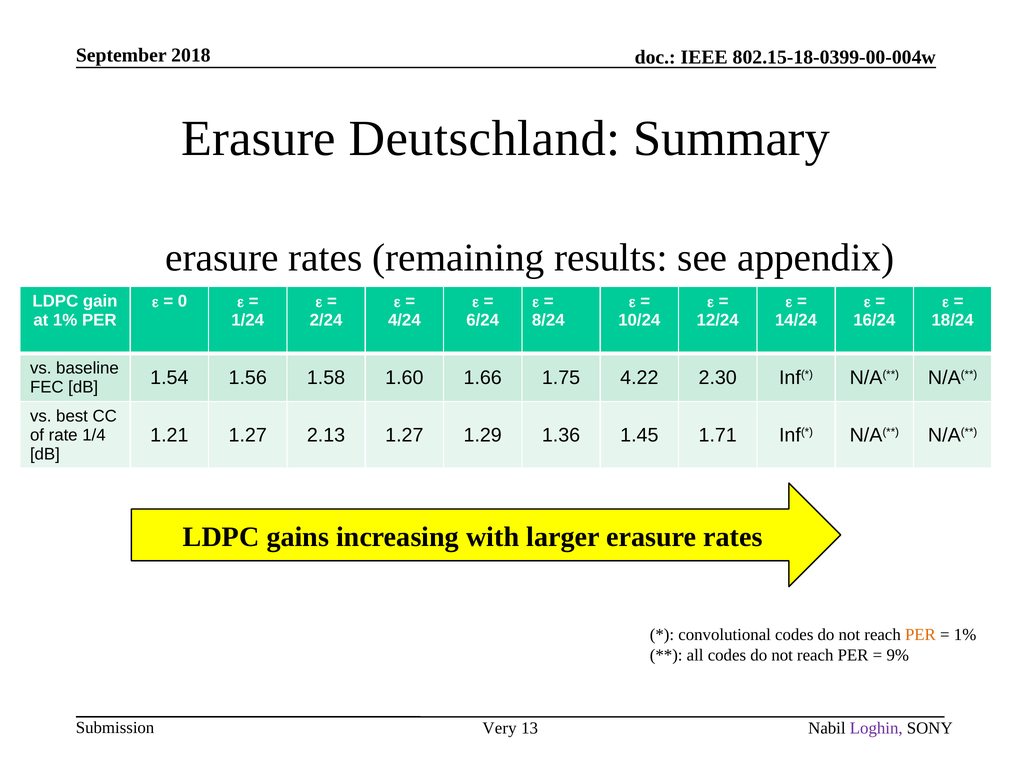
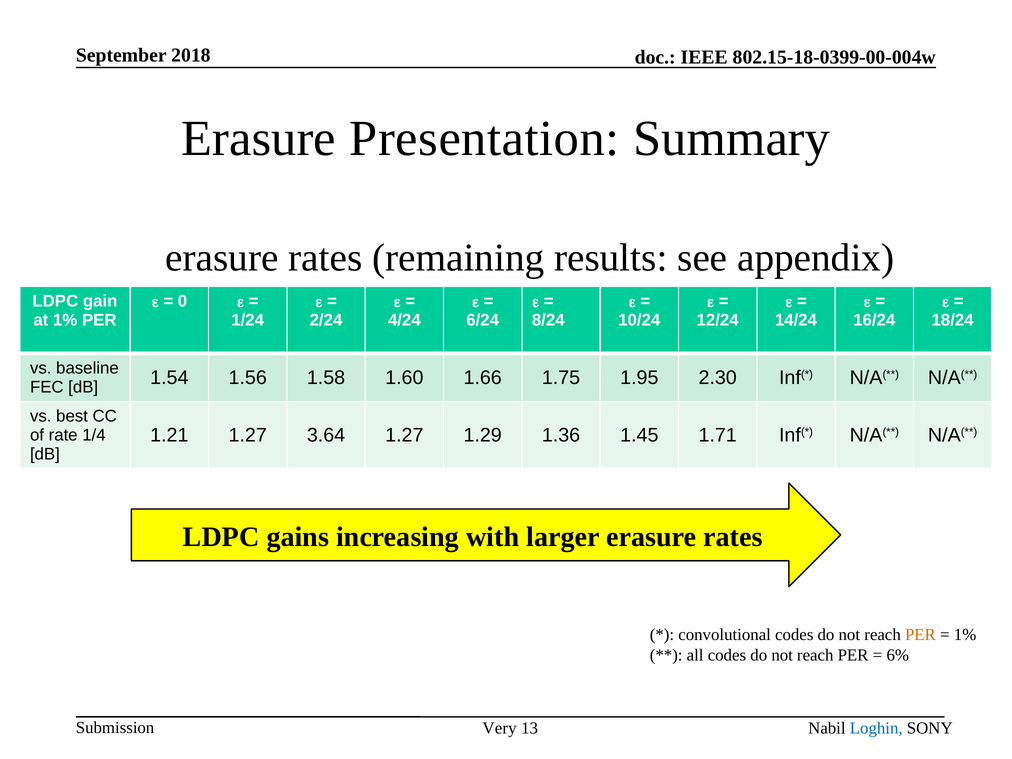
Deutschland: Deutschland -> Presentation (484, 138)
4.22: 4.22 -> 1.95 (639, 378)
2.13: 2.13 -> 3.64 (326, 435)
9%: 9% -> 6% (898, 655)
Loghin colour: purple -> blue (876, 728)
